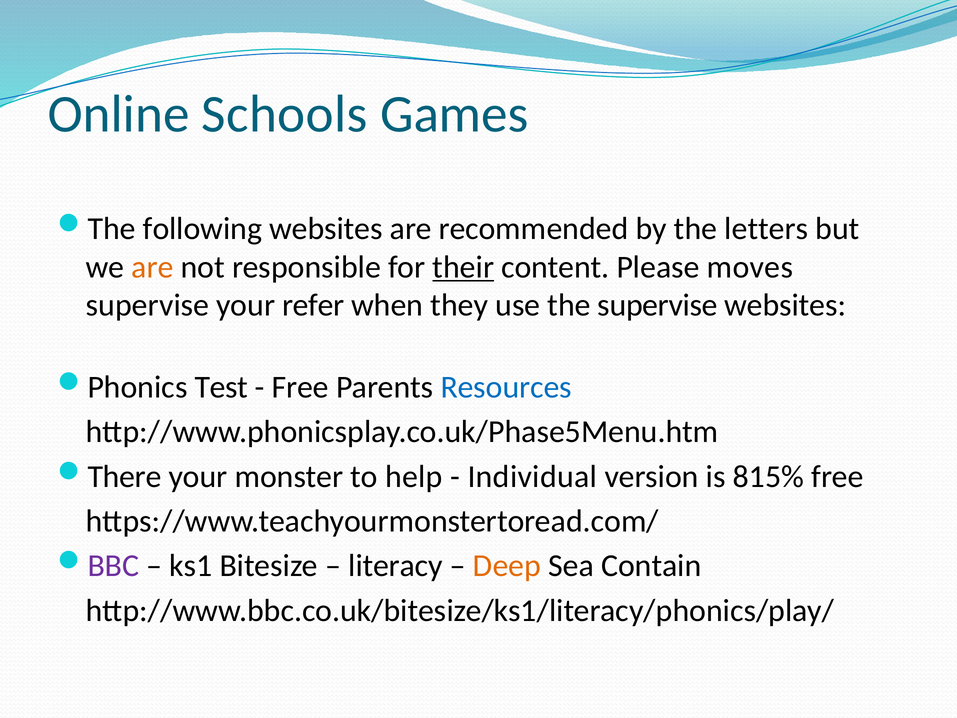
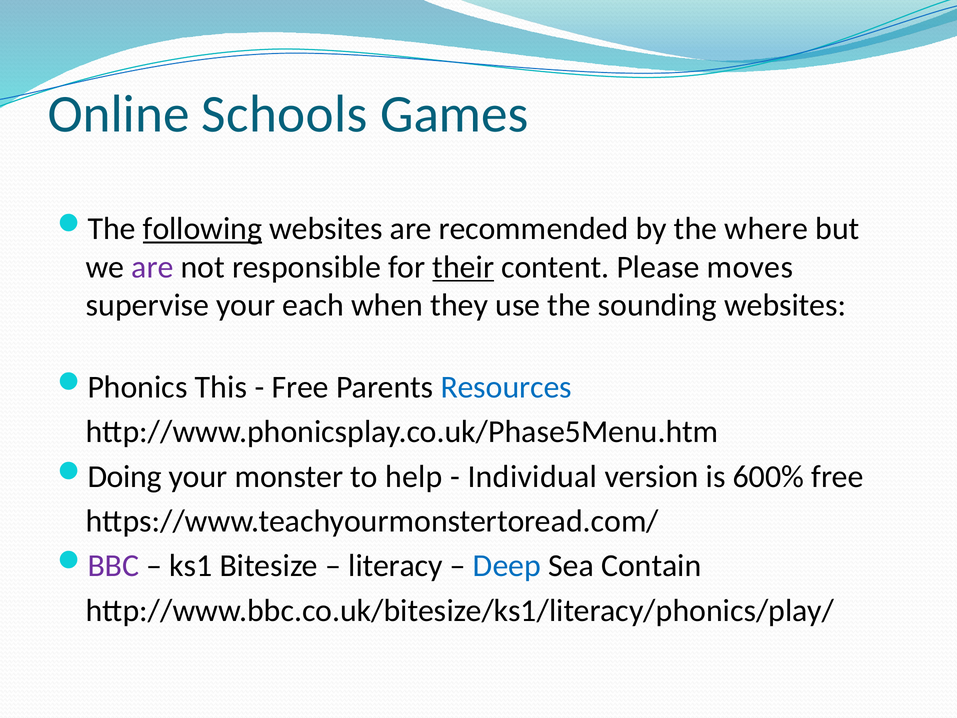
following underline: none -> present (202, 229)
letters: letters -> where (766, 229)
are colour: orange -> purple (152, 267)
refer: refer -> each (313, 305)
the supervise: supervise -> sounding (657, 305)
Test: Test -> This (221, 387)
There: There -> Doing (125, 476)
815%: 815% -> 600% (768, 476)
Deep colour: orange -> blue (507, 566)
